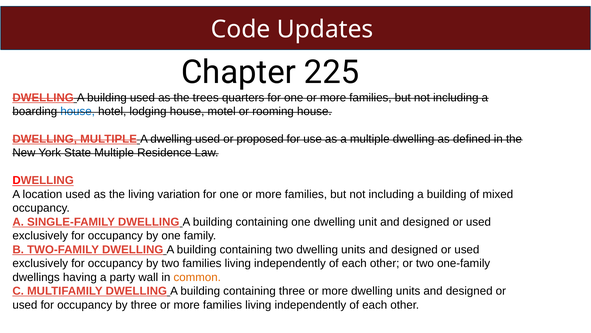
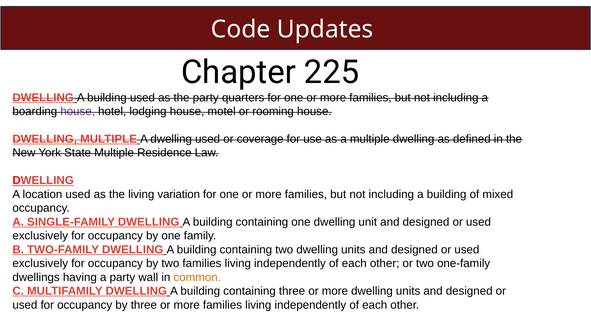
the trees: trees -> party (206, 97)
house colour: blue -> purple (78, 111)
proposed: proposed -> coverage (260, 139)
